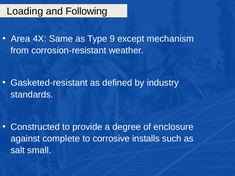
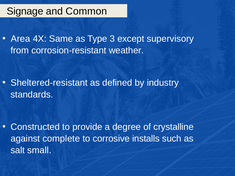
Loading: Loading -> Signage (25, 11)
Following: Following -> Common (86, 11)
9: 9 -> 3 (112, 39)
mechanism: mechanism -> supervisory (170, 39)
Gasketed-resistant: Gasketed-resistant -> Sheltered-resistant (49, 83)
enclosure: enclosure -> crystalline (174, 127)
